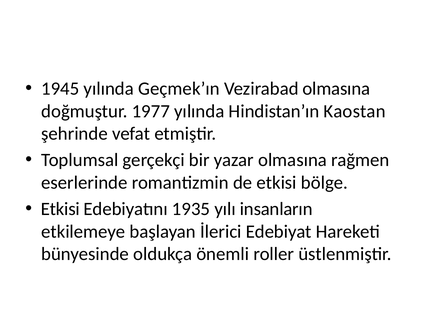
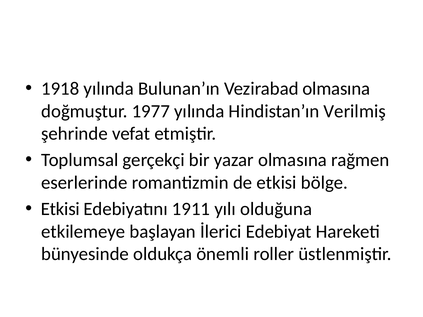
1945: 1945 -> 1918 (60, 89)
Geçmek’ın: Geçmek’ın -> Bulunan’ın (179, 89)
Kaostan: Kaostan -> Verilmiş (355, 111)
1935: 1935 -> 1911 (191, 209)
insanların: insanların -> olduğuna (276, 209)
